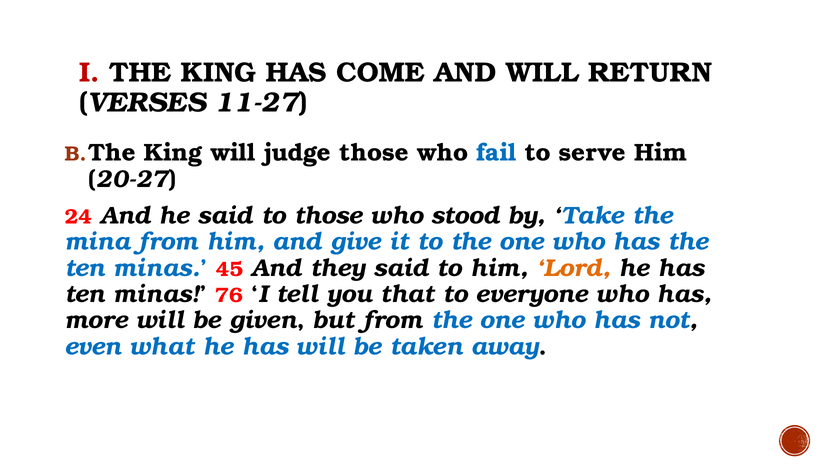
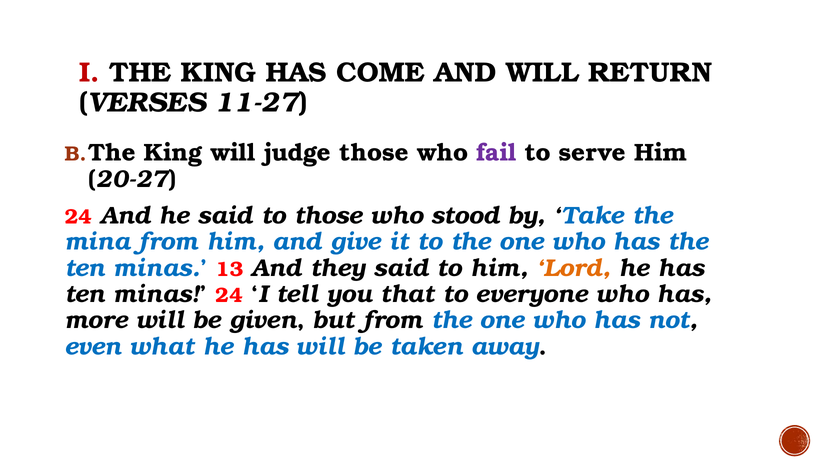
fail colour: blue -> purple (496, 153)
45: 45 -> 13 (230, 269)
minas 76: 76 -> 24 (229, 296)
